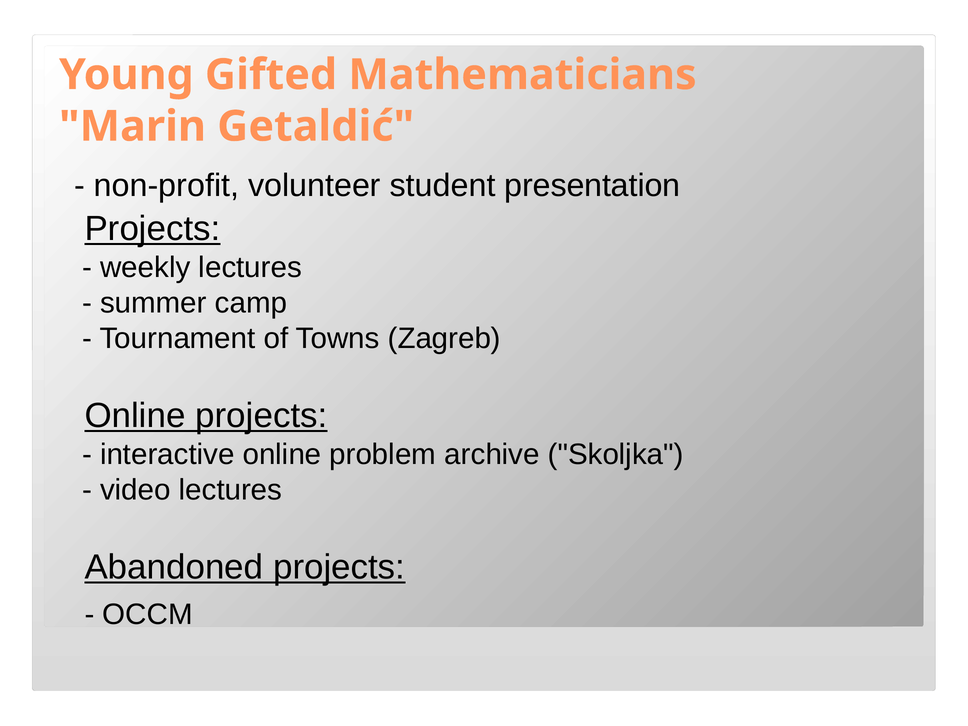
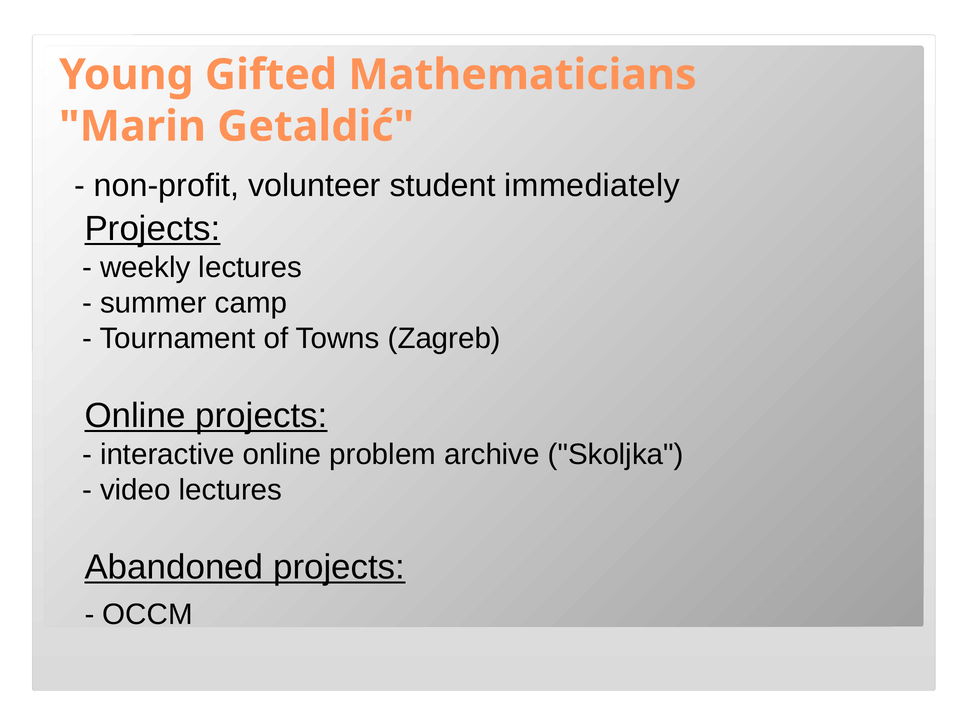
presentation: presentation -> immediately (592, 185)
